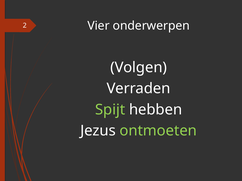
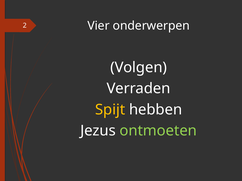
Spijt colour: light green -> yellow (110, 110)
